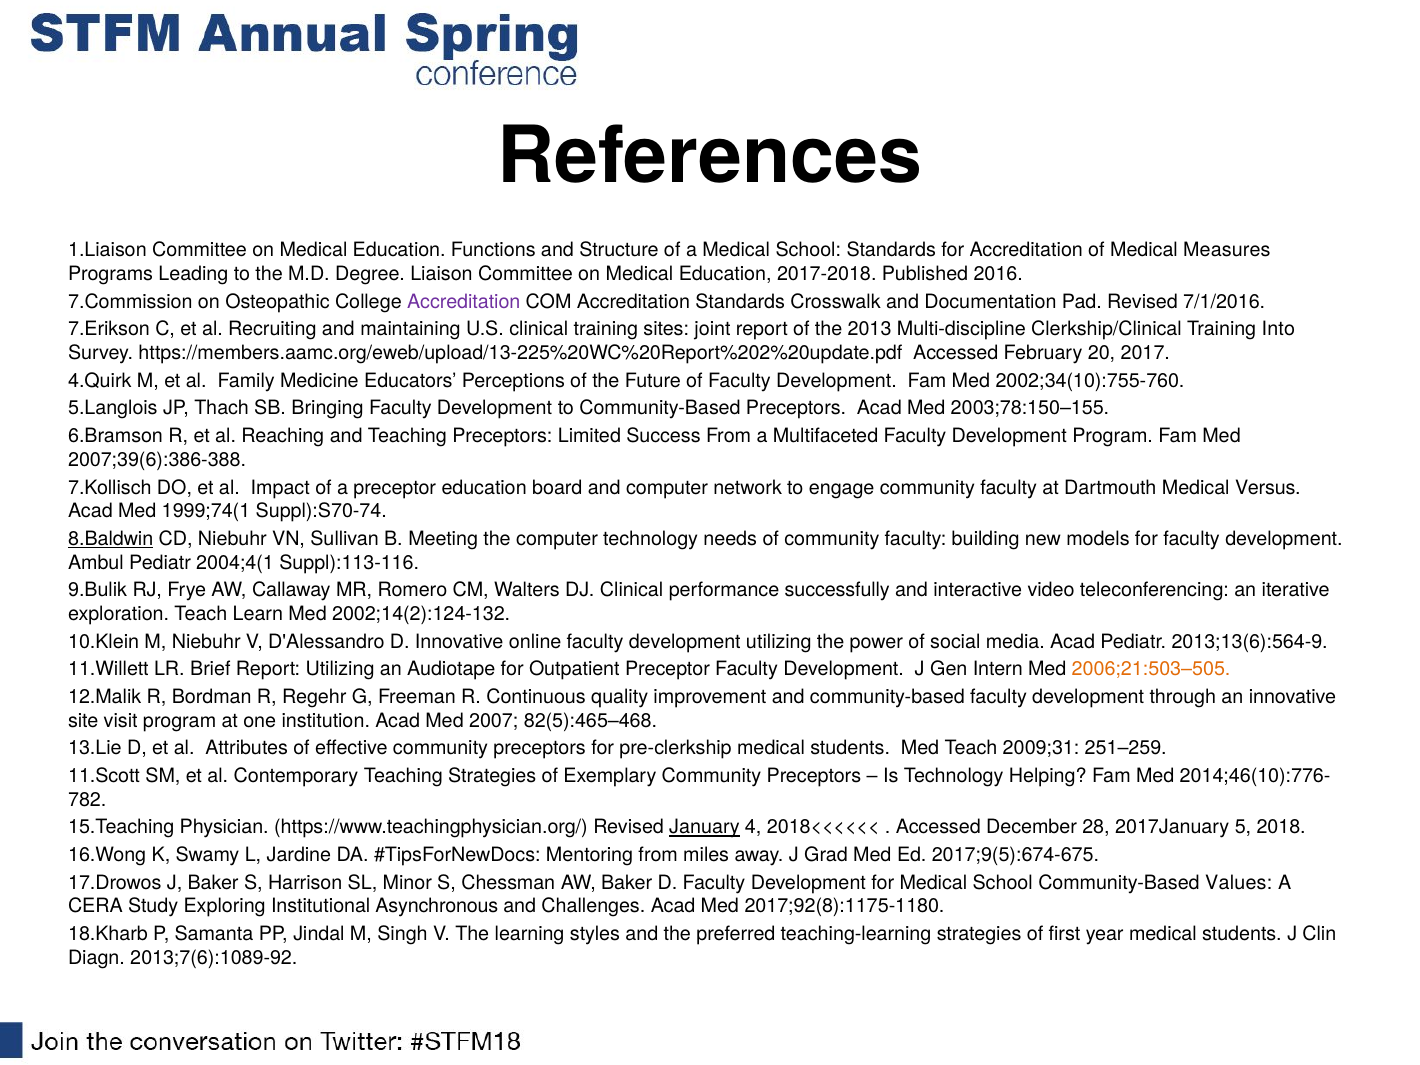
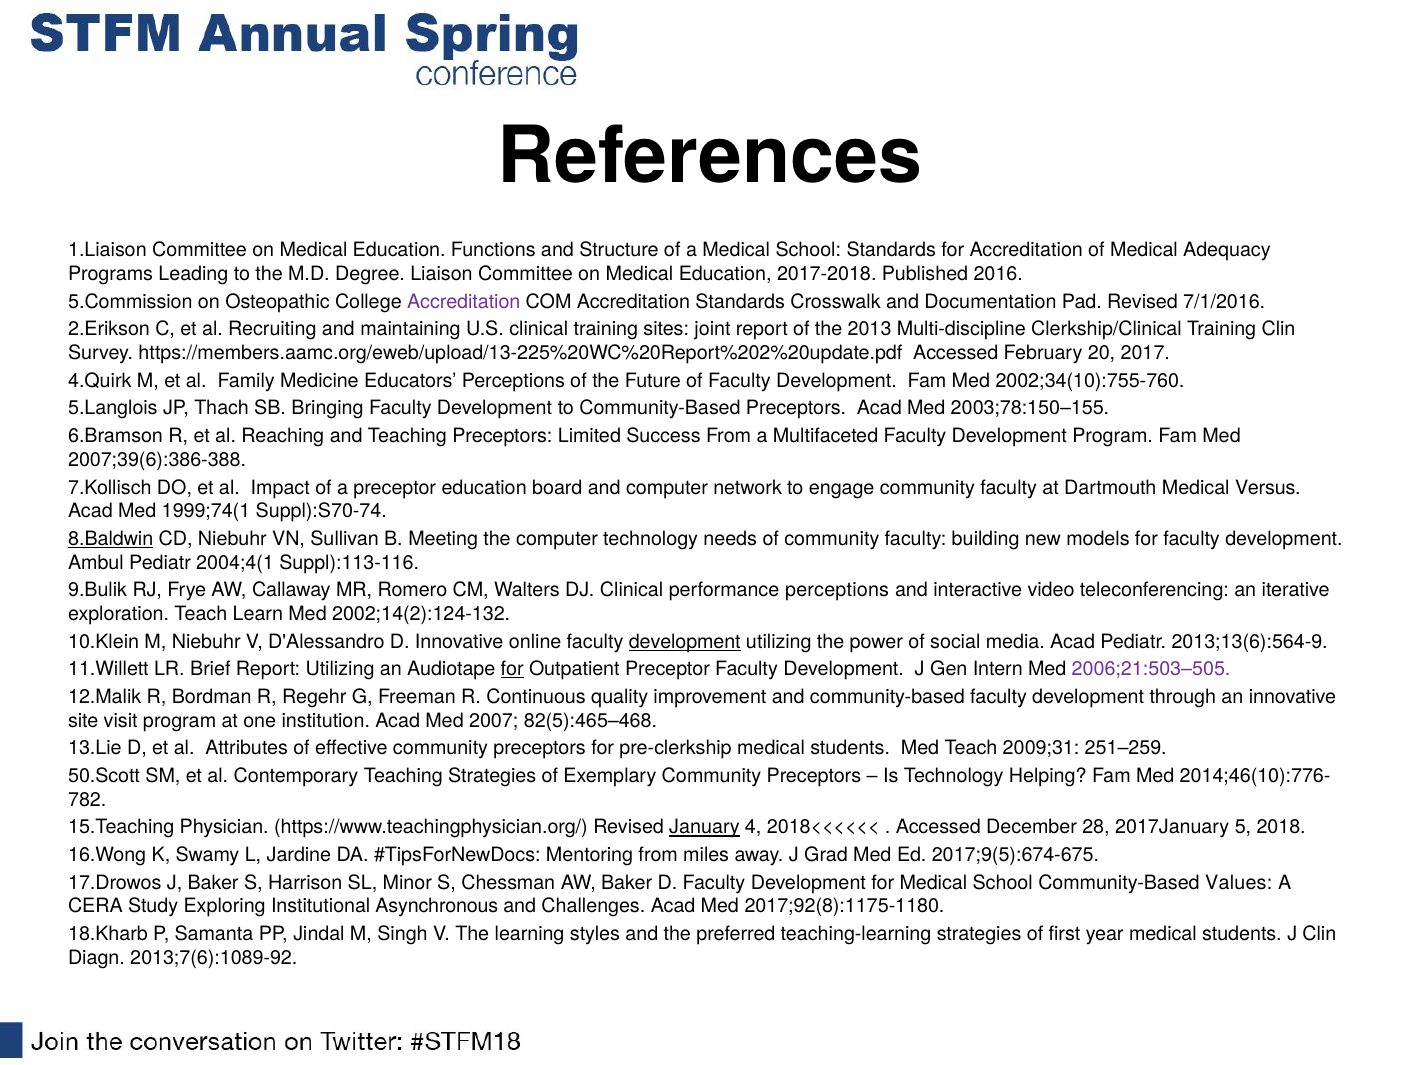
Measures: Measures -> Adequacy (1227, 250)
7.Commission: 7.Commission -> 5.Commission (130, 302)
7.Erikson: 7.Erikson -> 2.Erikson (109, 329)
Training Into: Into -> Clin (1278, 329)
performance successfully: successfully -> perceptions (837, 590)
development underline: none -> present (685, 642)
for underline: none -> present (512, 669)
2006;21:503–505 colour: orange -> purple (1151, 669)
11.Scott: 11.Scott -> 50.Scott (104, 776)
